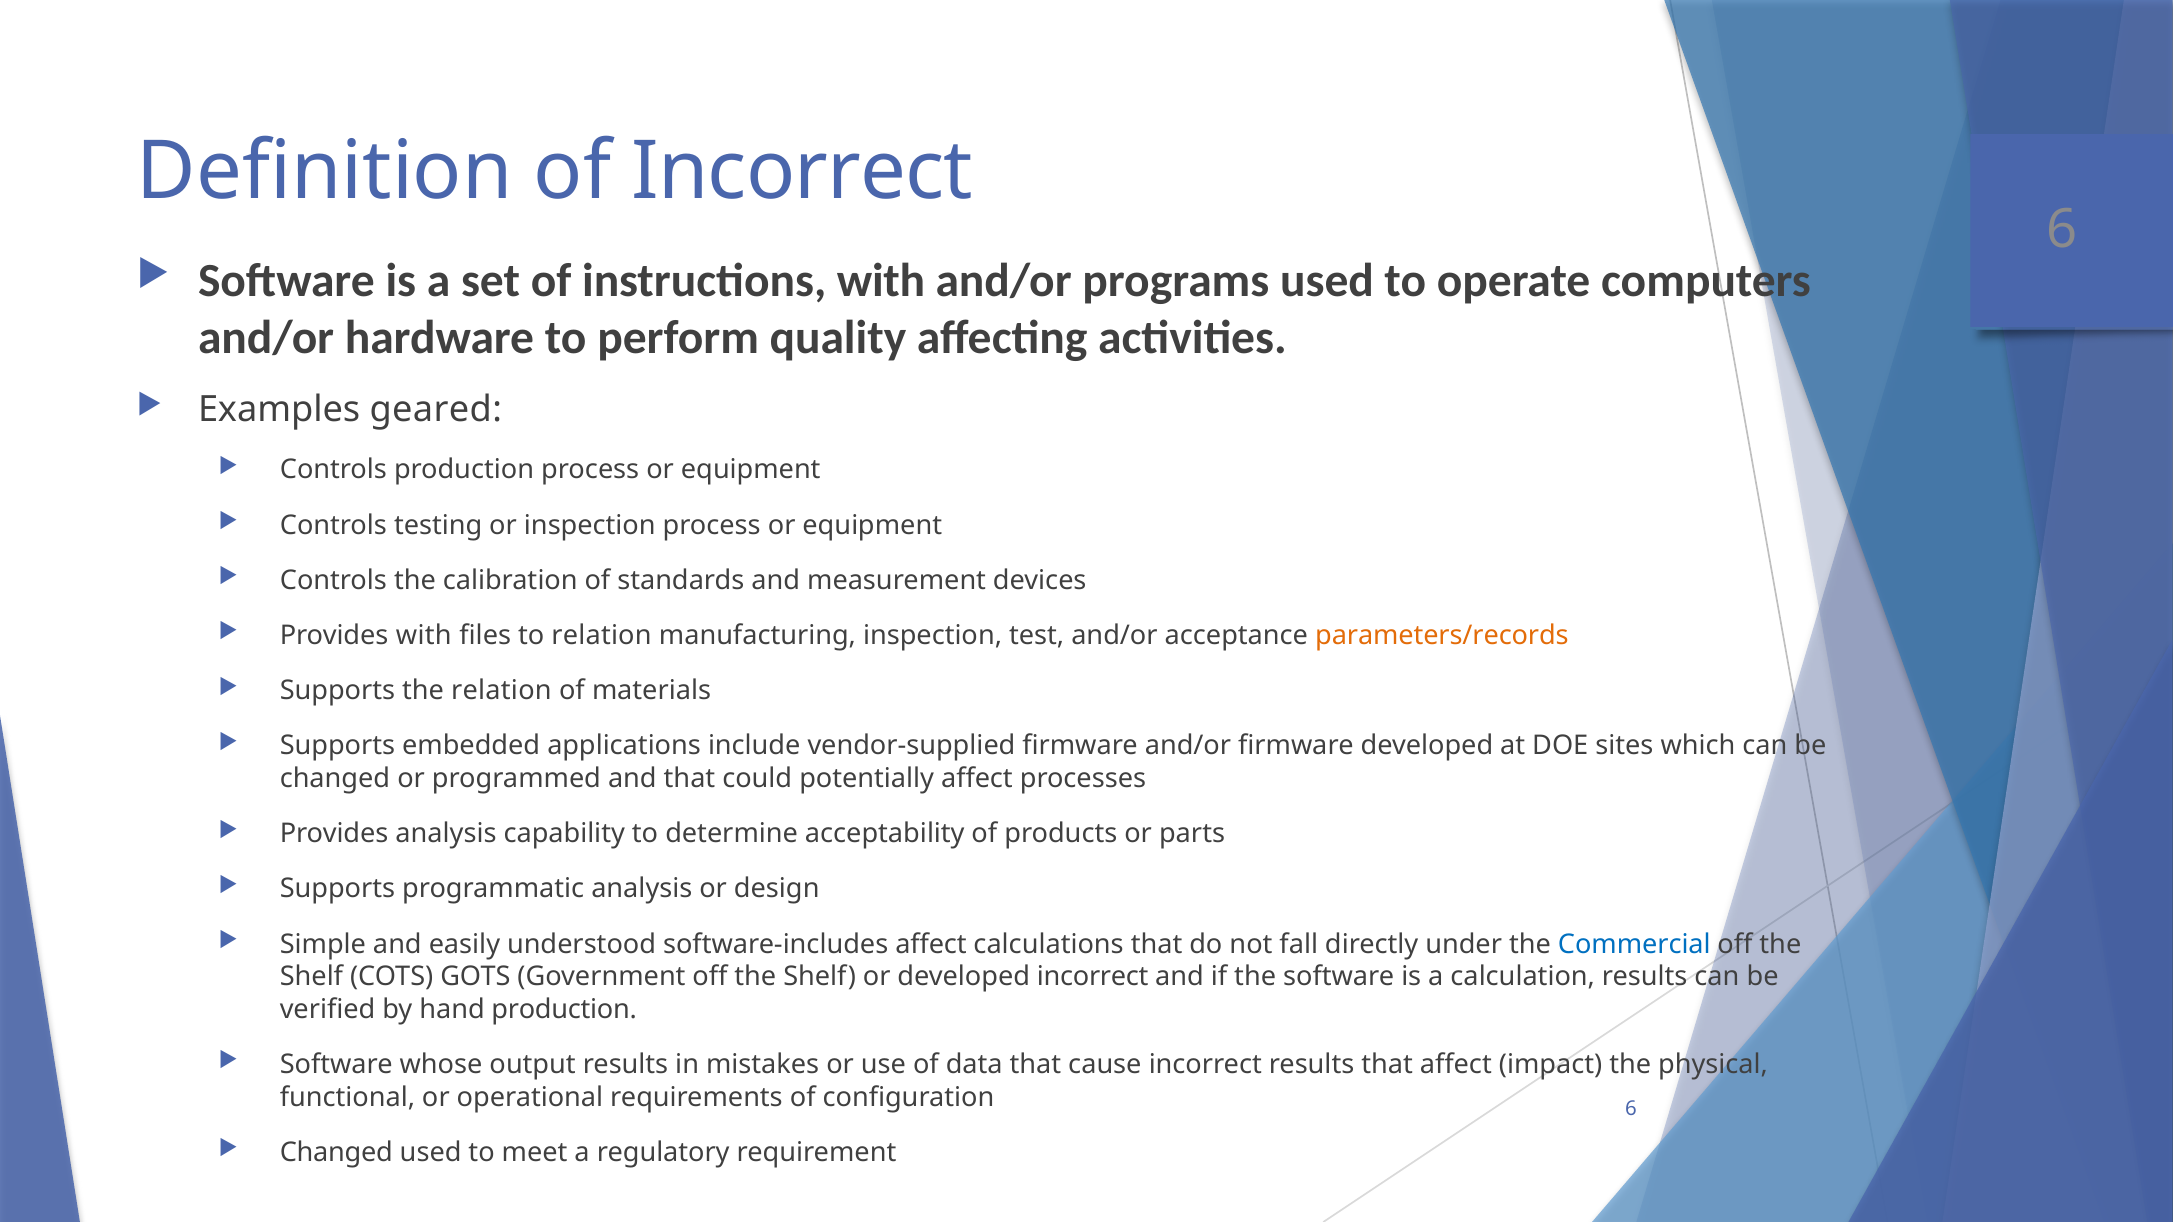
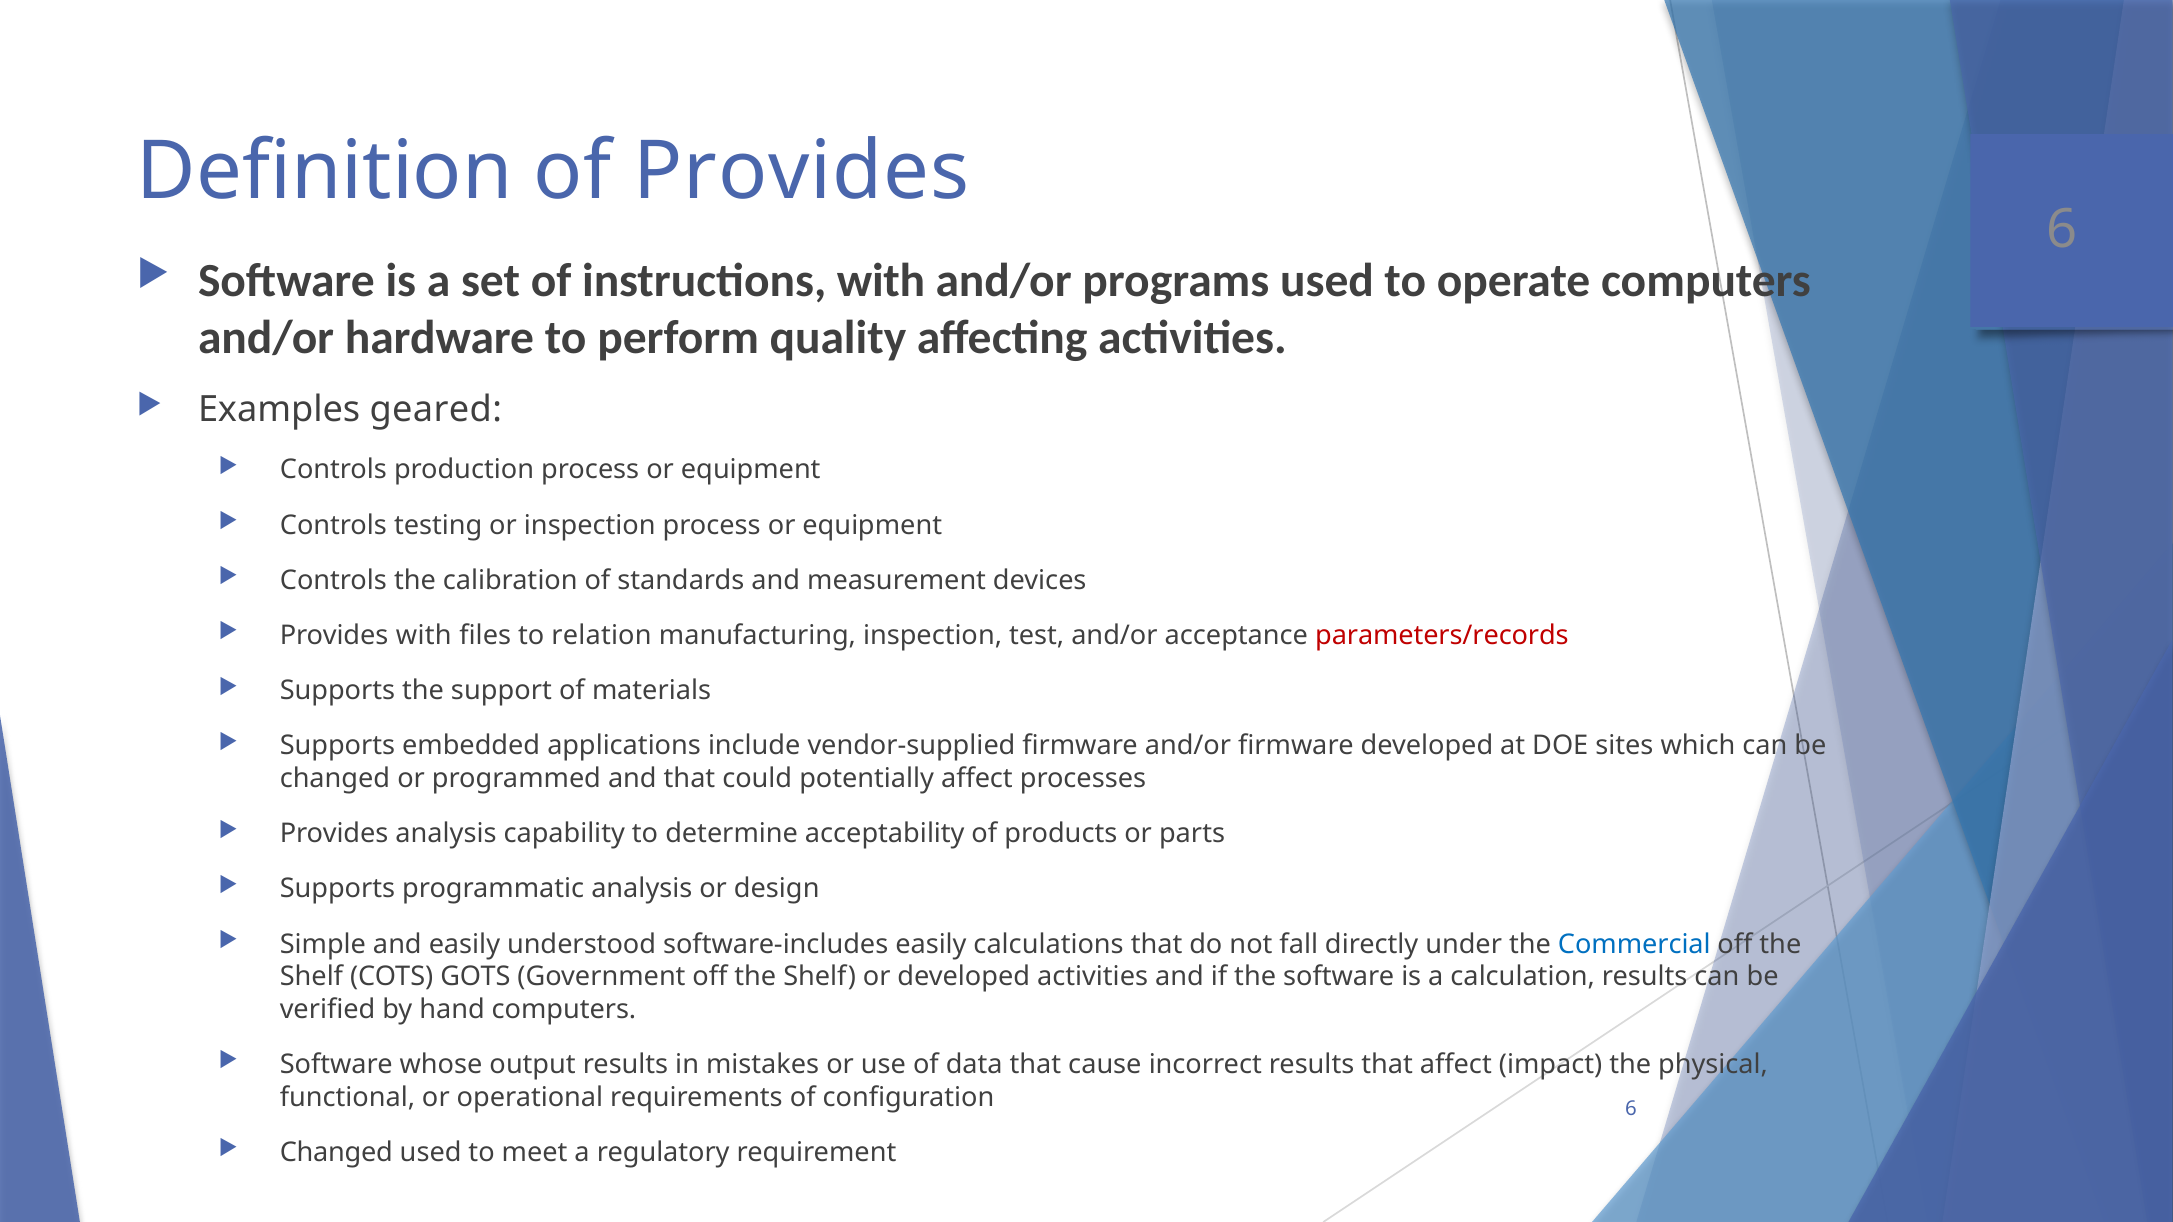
of Incorrect: Incorrect -> Provides (801, 171)
parameters/records colour: orange -> red (1442, 636)
the relation: relation -> support (502, 691)
software-includes affect: affect -> easily (931, 945)
developed incorrect: incorrect -> activities (1093, 977)
hand production: production -> computers (564, 1010)
